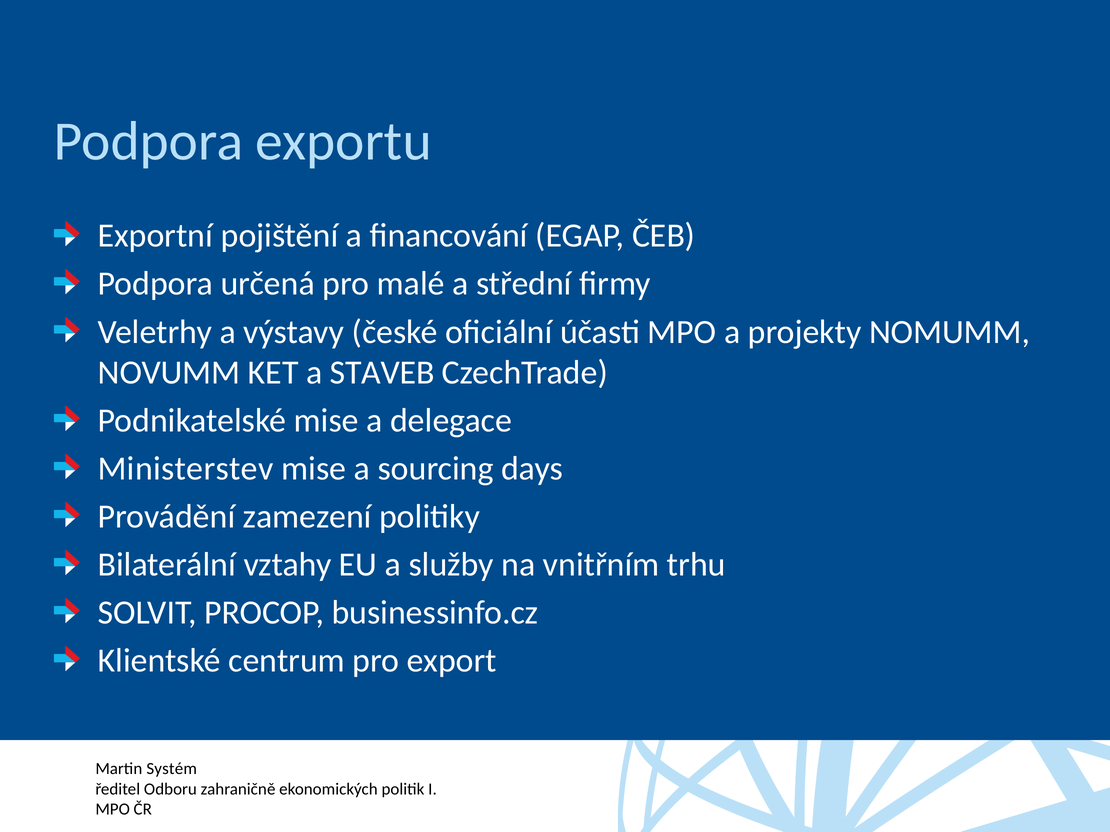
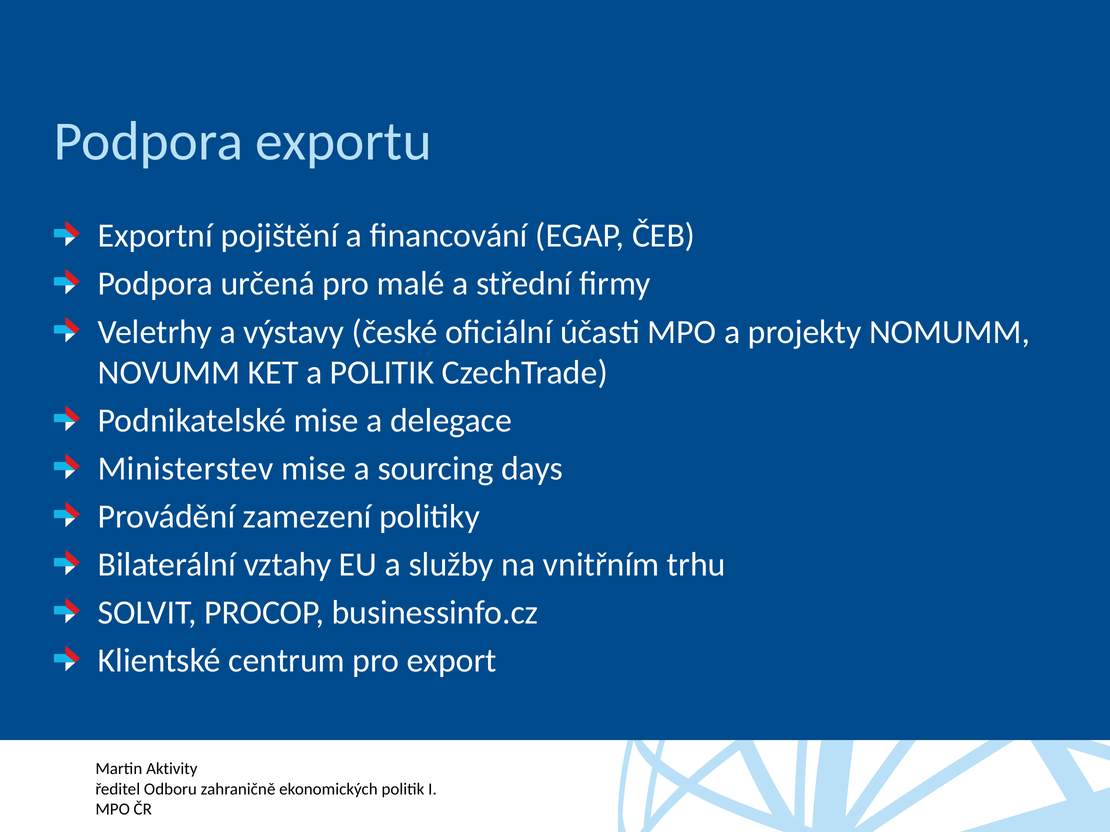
a STAVEB: STAVEB -> POLITIK (382, 373)
Systém: Systém -> Aktivity (172, 769)
